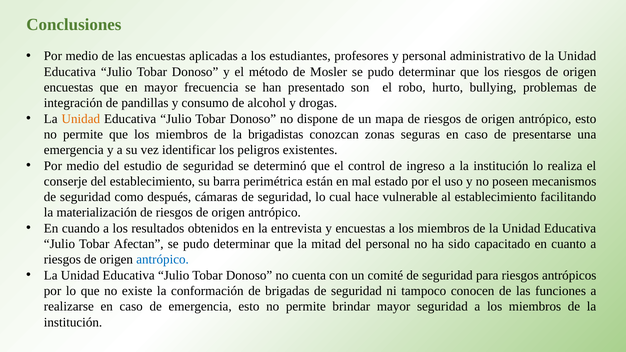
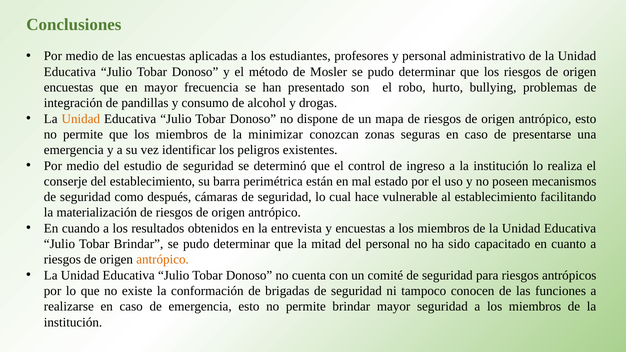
brigadistas: brigadistas -> minimizar (276, 134)
Tobar Afectan: Afectan -> Brindar (139, 244)
antrópico colour: blue -> orange (163, 260)
